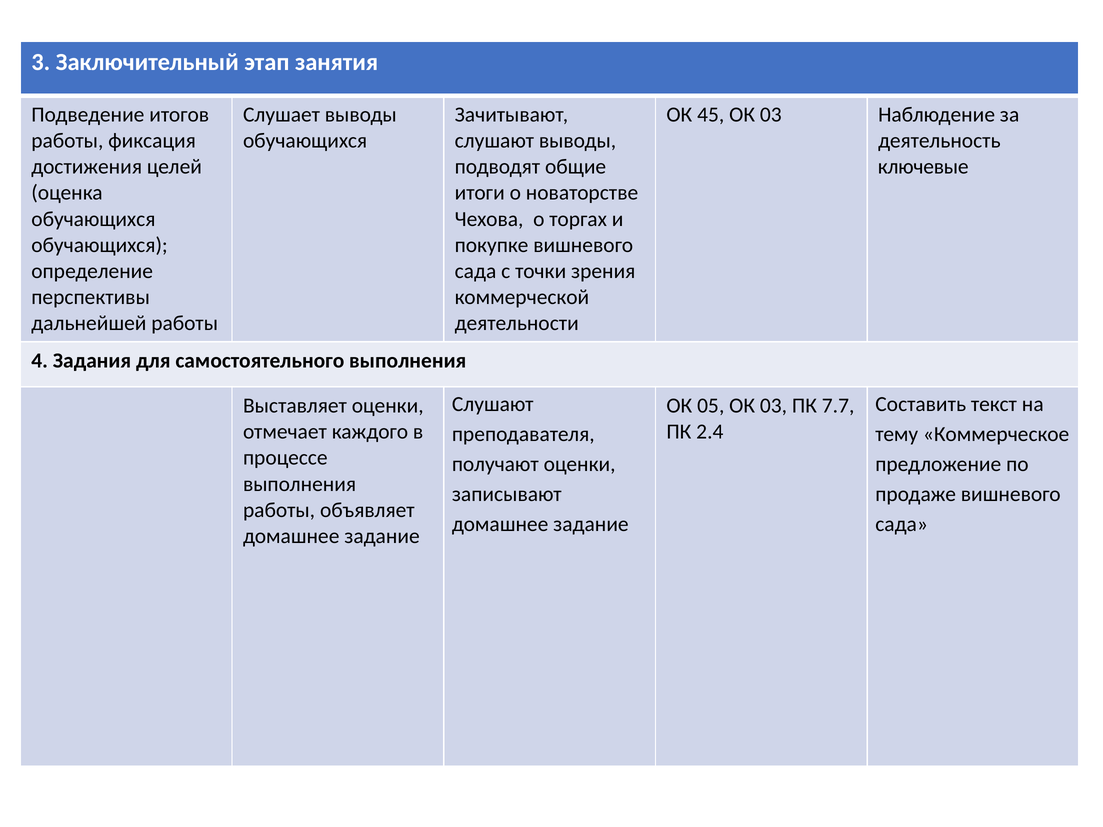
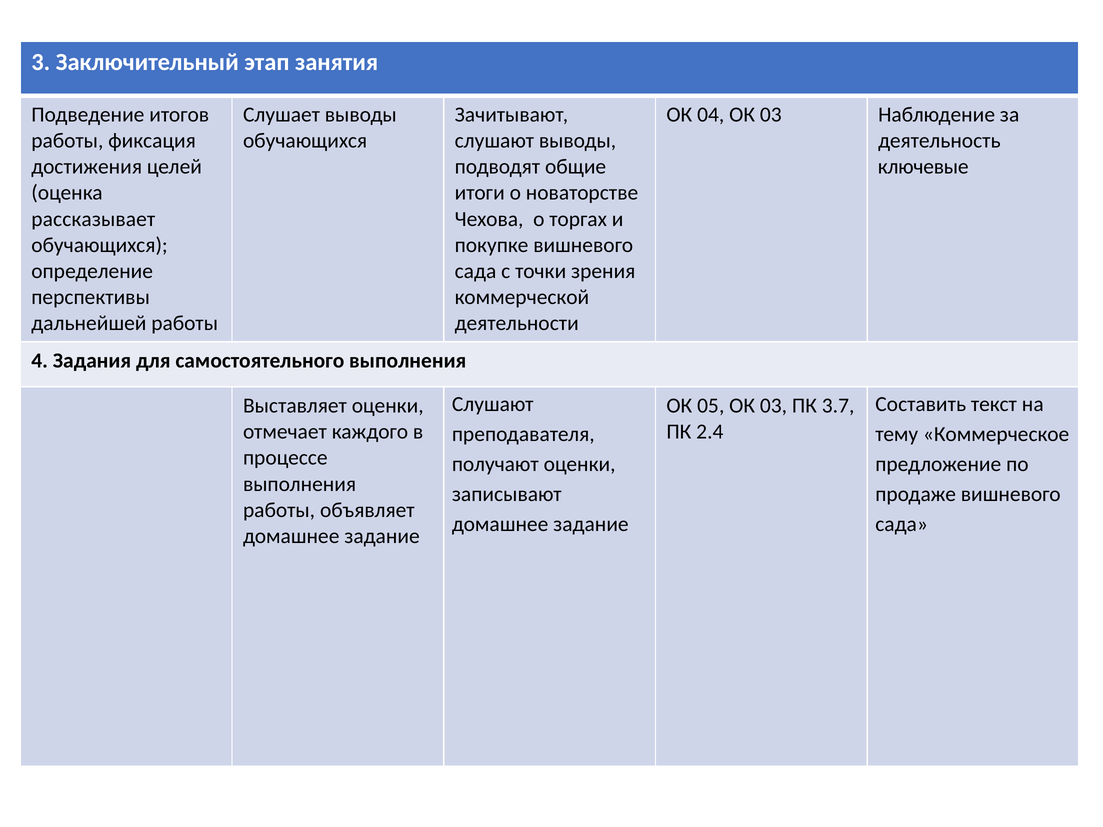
45: 45 -> 04 (711, 115)
обучающихся: обучающихся -> рассказывает (93, 219)
7.7: 7.7 -> 3.7 (838, 406)
